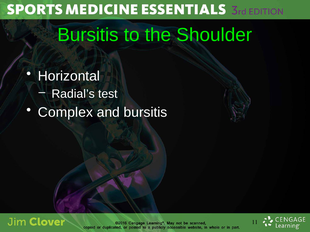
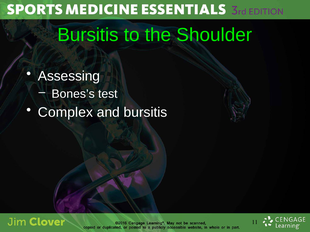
Horizontal: Horizontal -> Assessing (69, 76)
Radial’s: Radial’s -> Bones’s (73, 94)
